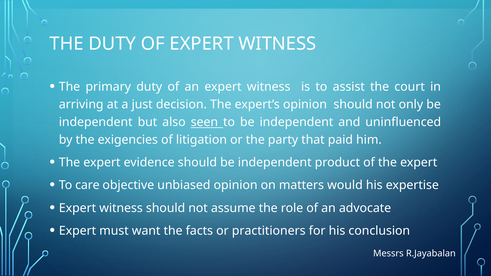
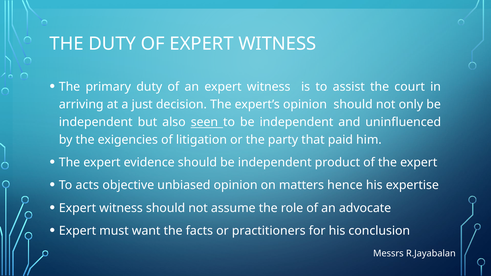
care: care -> acts (87, 185)
would: would -> hence (345, 185)
